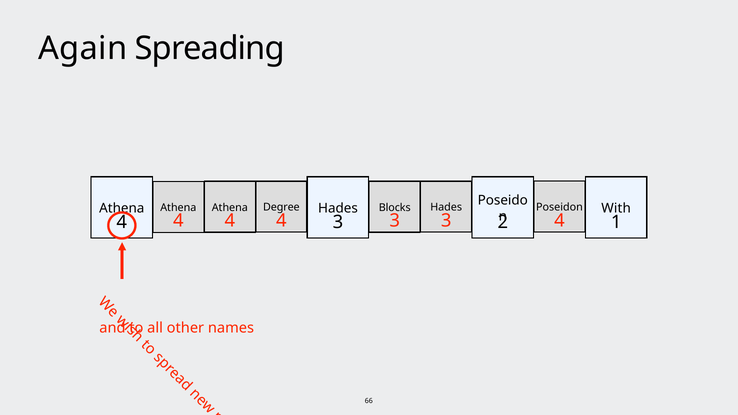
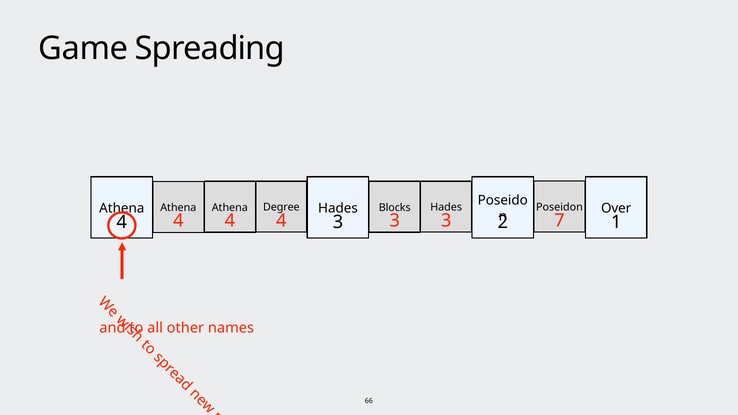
Again: Again -> Game (83, 49)
With: With -> Over (616, 208)
3 4: 4 -> 7 (559, 221)
